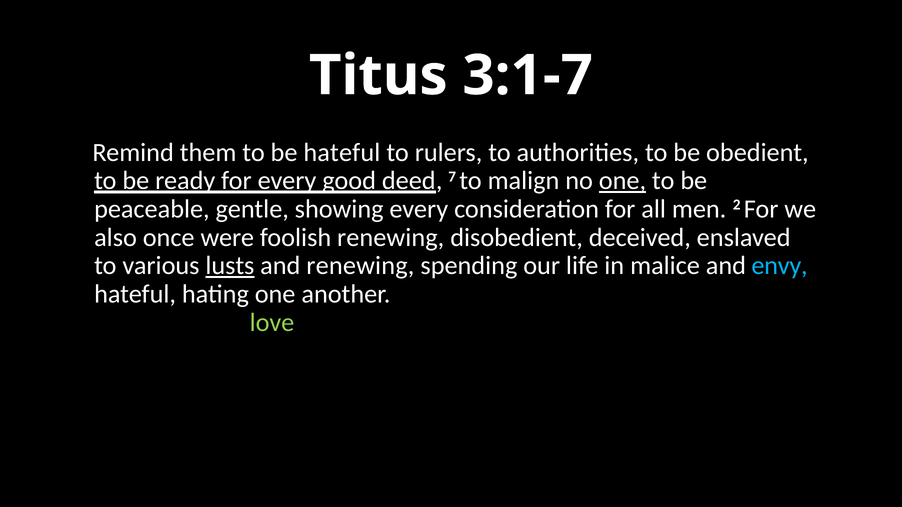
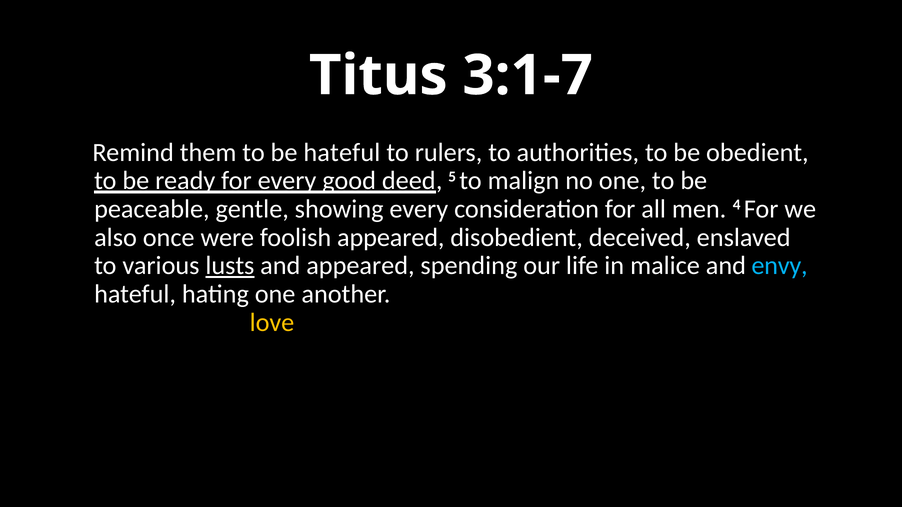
deed 7: 7 -> 5 (452, 177)
one underline: present -> none (622, 181)
men 2: 2 -> 4 (737, 205)
foolish renewing: renewing -> appeared (391, 238)
renewing: renewing -> appeared (360, 266)
love colour: light green -> yellow (272, 323)
